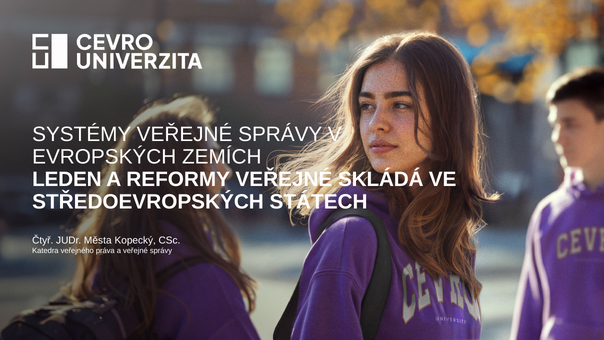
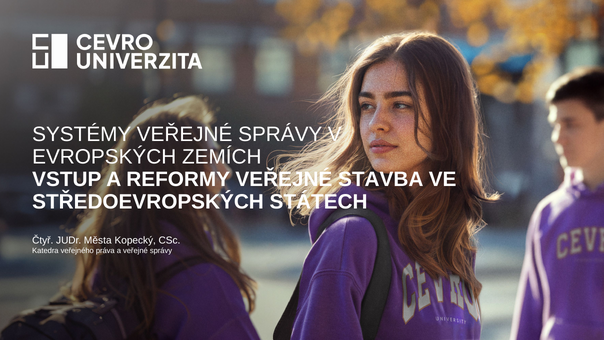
LEDEN: LEDEN -> VSTUP (67, 179)
SKLÁDÁ: SKLÁDÁ -> STAVBA (381, 179)
